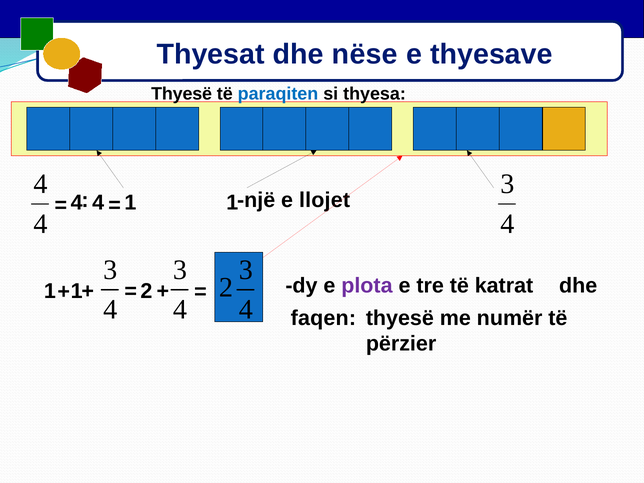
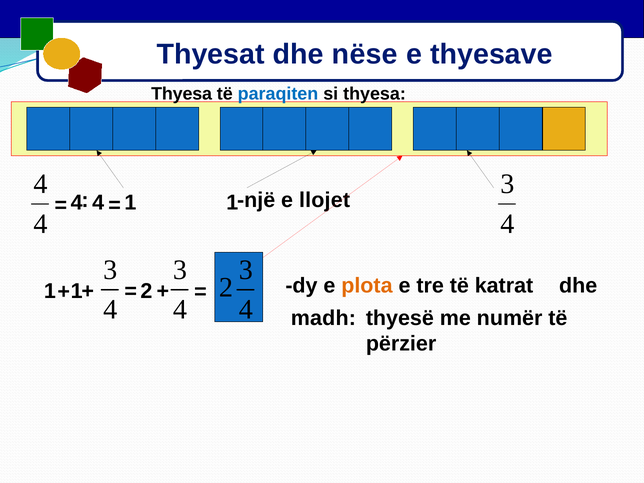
Thyesë: Thyesë -> Thyesa (182, 94)
plota colour: purple -> orange (367, 286)
faqen: faqen -> madh (323, 318)
